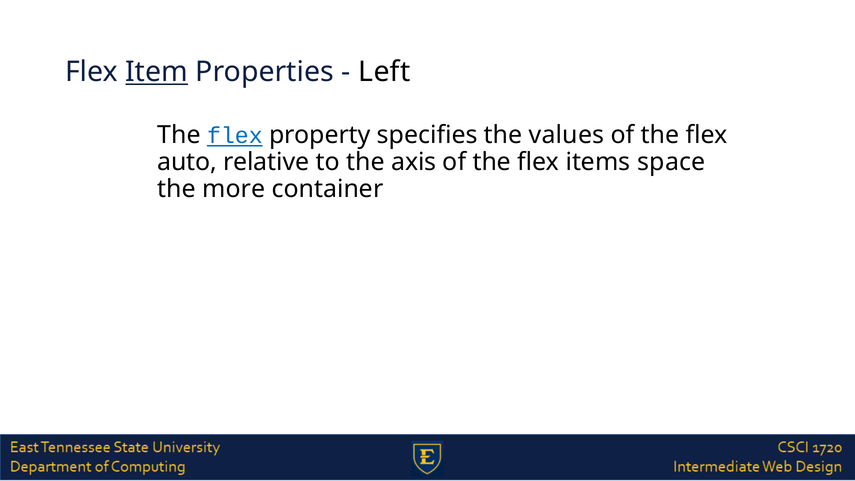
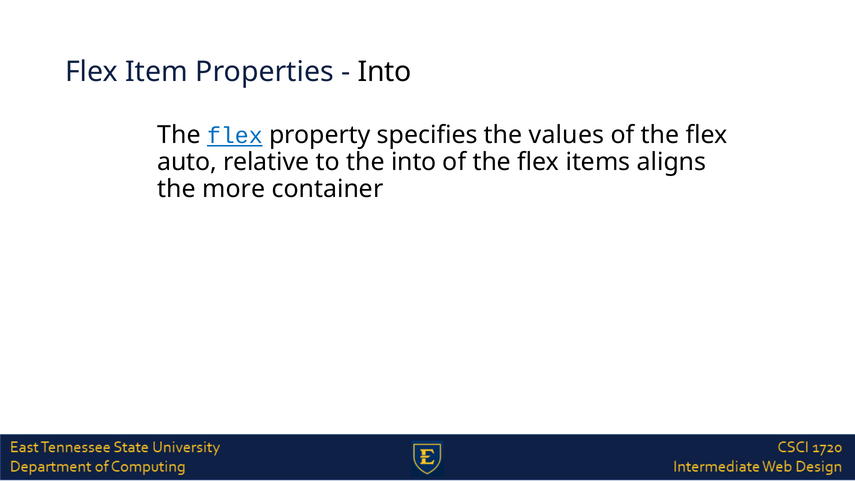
Item underline: present -> none (157, 72)
Left: Left -> Into (385, 72)
the axis: axis -> into (414, 162)
space: space -> aligns (672, 162)
